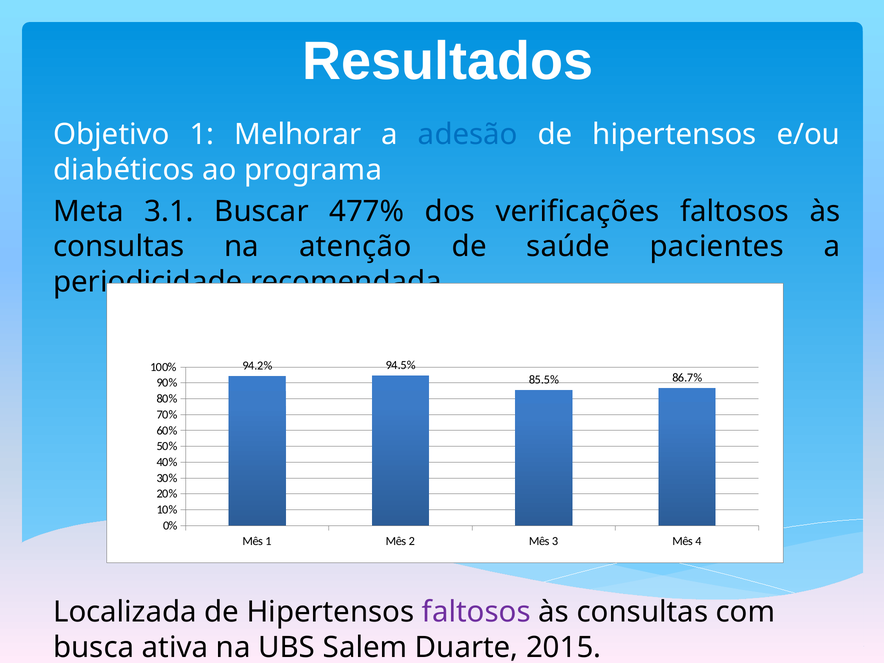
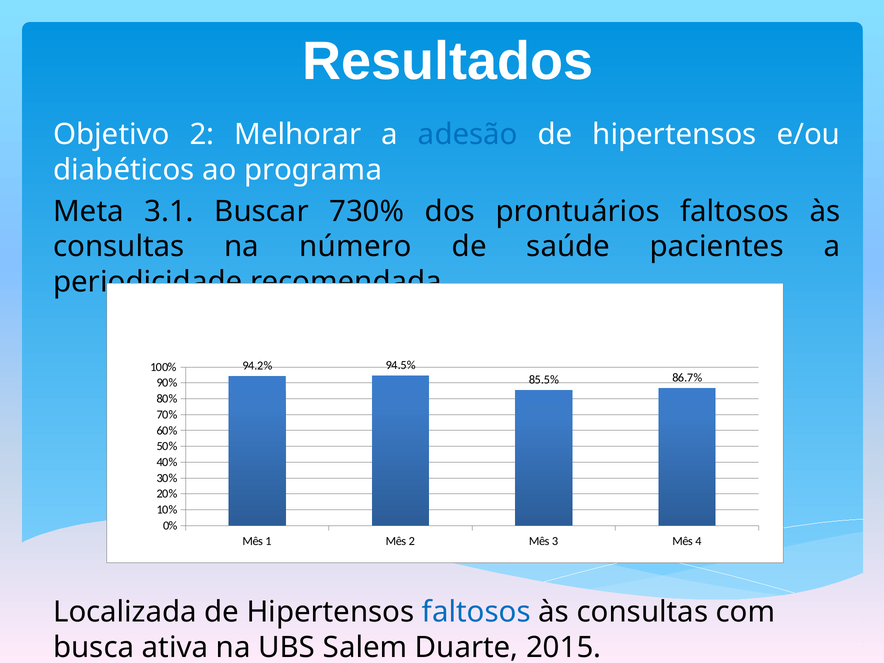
Objetivo 1: 1 -> 2 (202, 135)
477%: 477% -> 730% (367, 211)
verificações: verificações -> prontuários (578, 211)
atenção: atenção -> número (355, 247)
faltosos colour: purple -> blue (476, 612)
